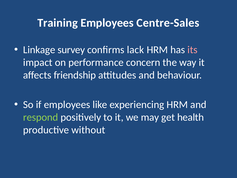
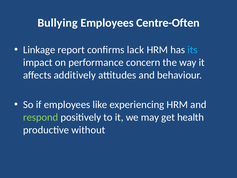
Training: Training -> Bullying (58, 23)
Centre-Sales: Centre-Sales -> Centre-Often (168, 23)
survey: survey -> report (71, 50)
its colour: pink -> light blue (192, 50)
friendship: friendship -> additively (75, 75)
